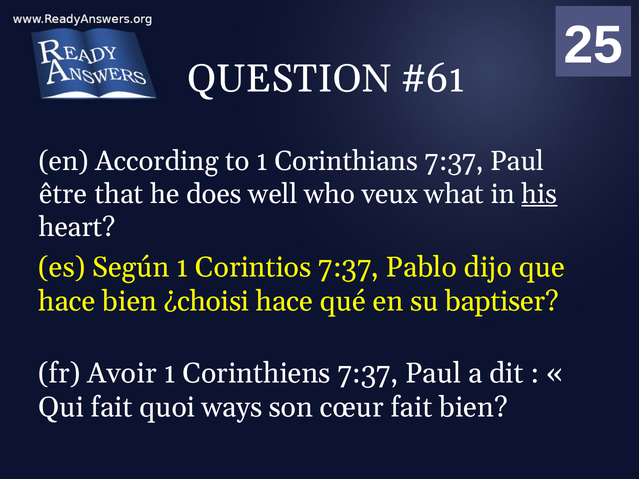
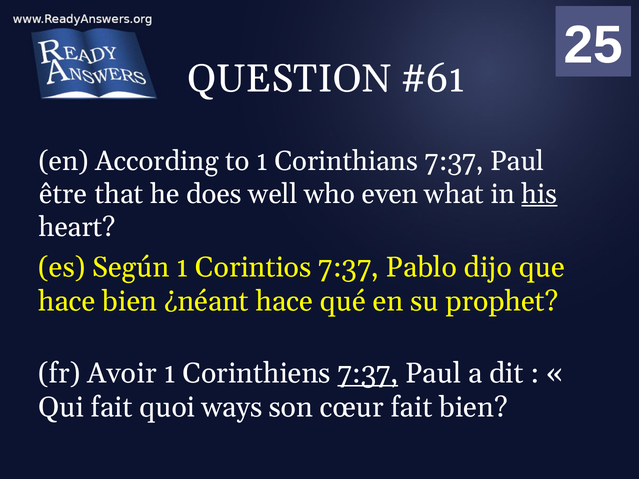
veux: veux -> even (390, 194)
¿choisi: ¿choisi -> ¿néant (206, 302)
baptiser: baptiser -> prophet (502, 302)
7:37 underline: none -> present (368, 374)
